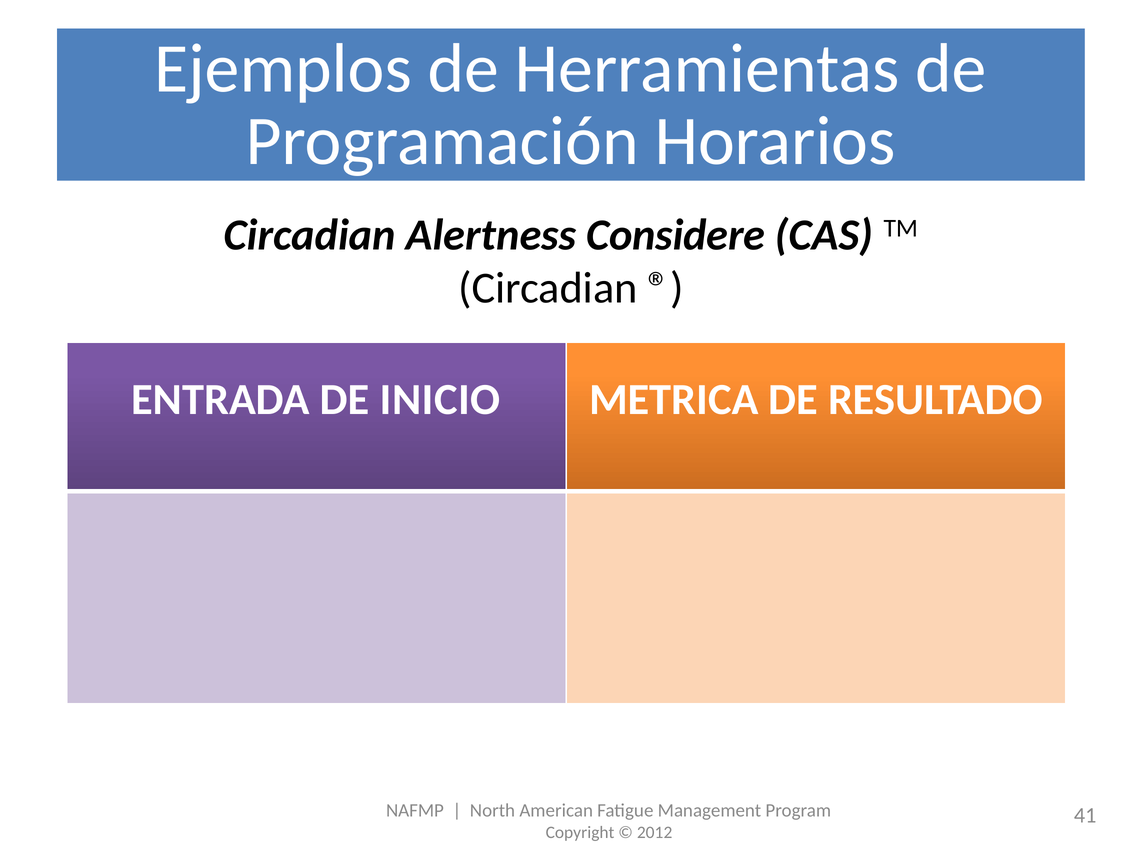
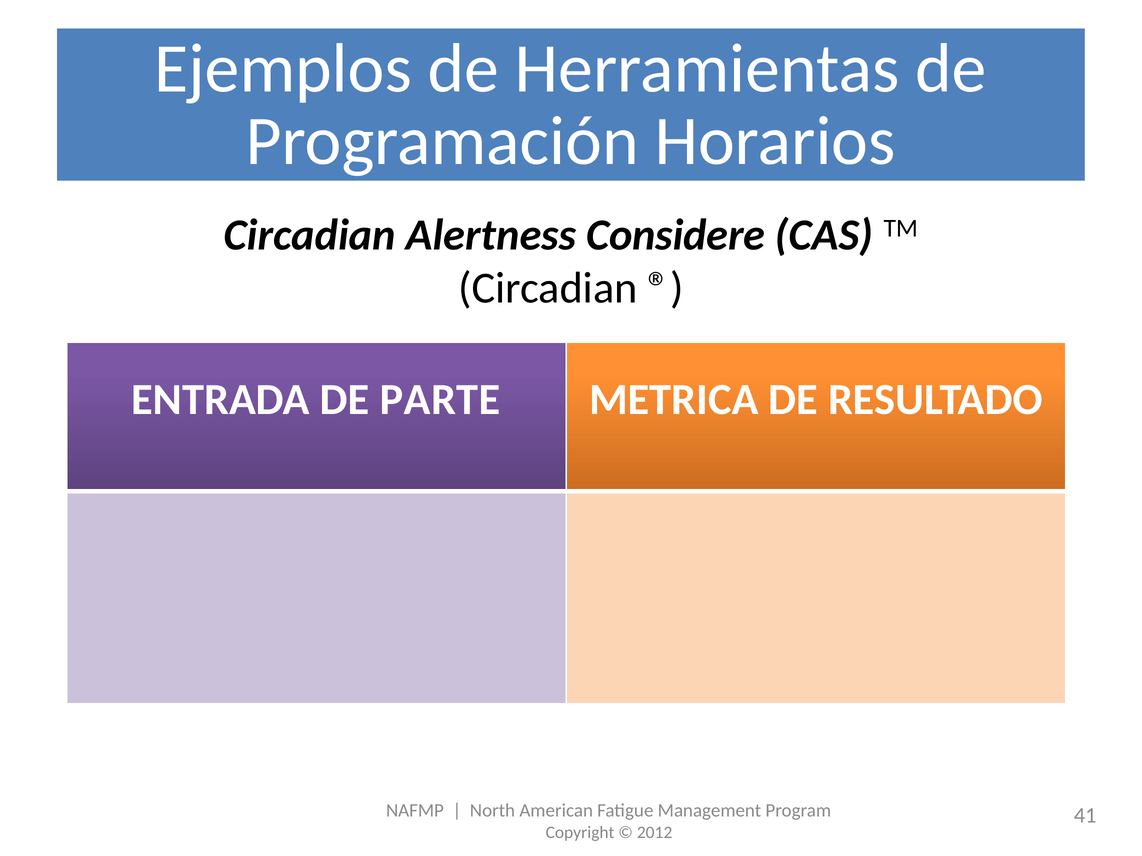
ENTRADA DE INICIO: INICIO -> PARTE (440, 400)
